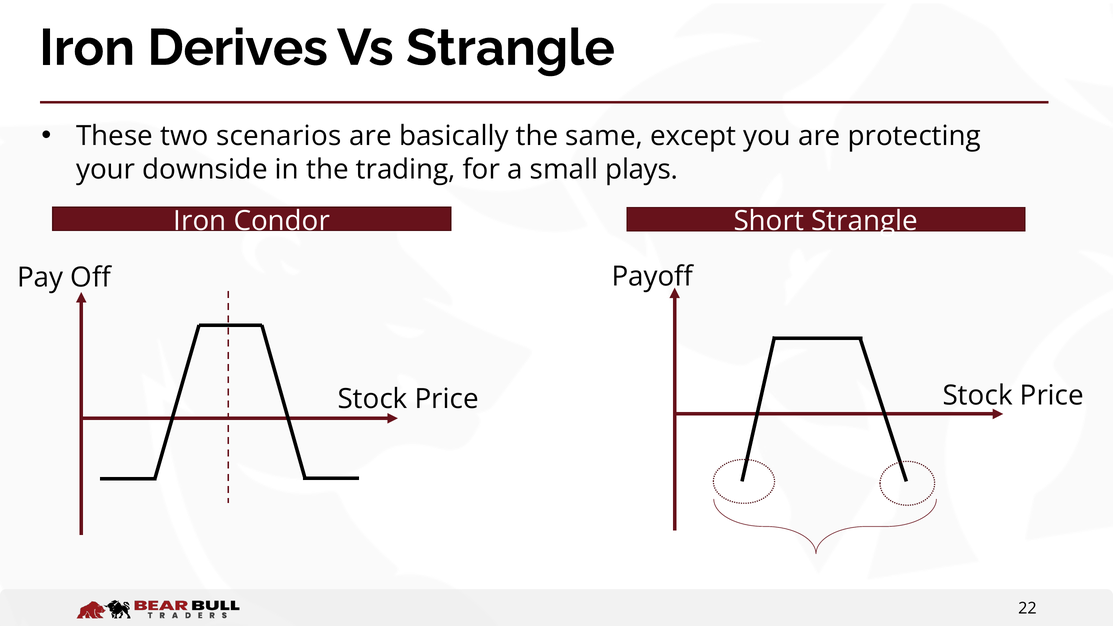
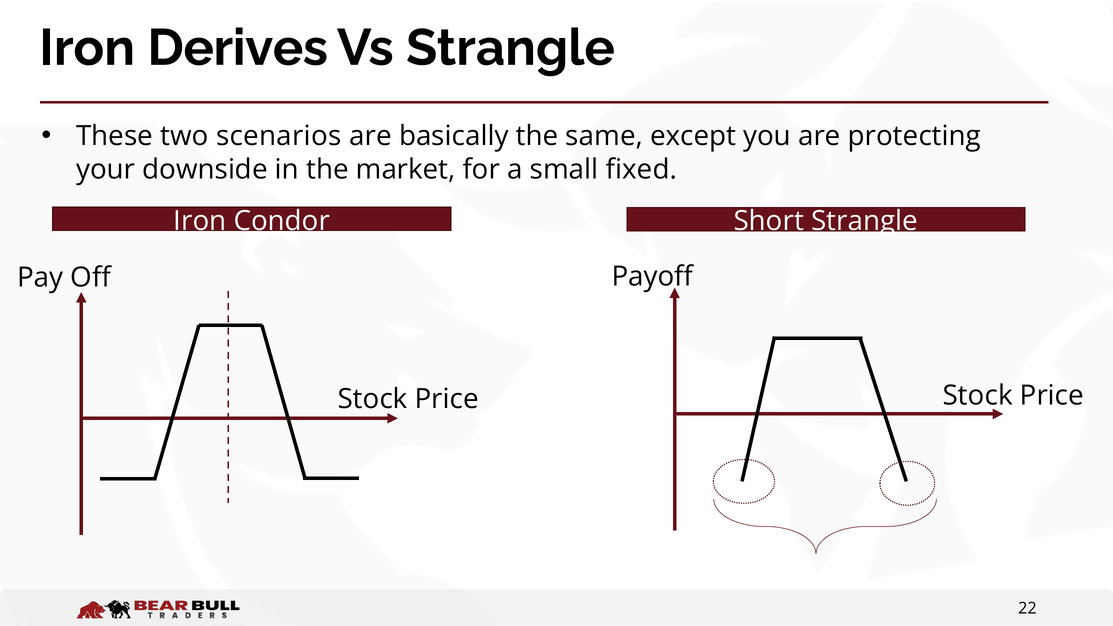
trading: trading -> market (406, 170)
plays: plays -> fixed (641, 170)
